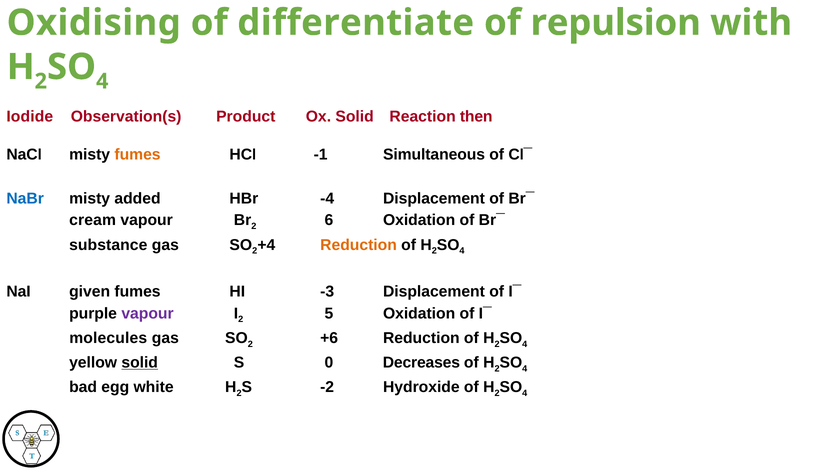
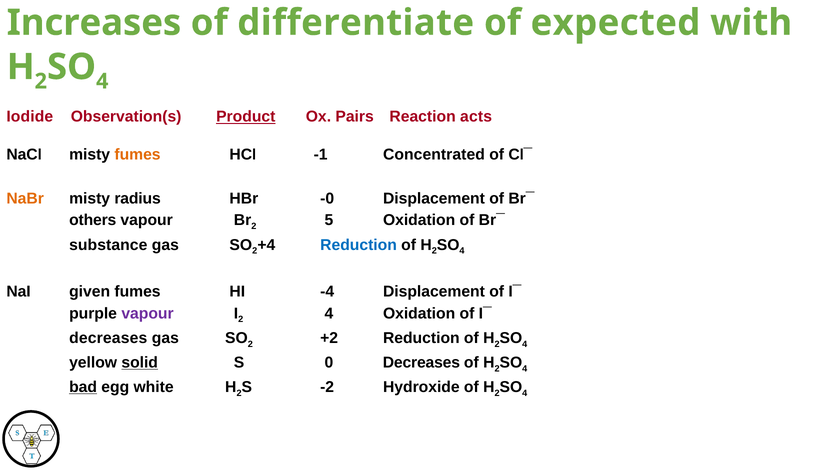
Oxidising: Oxidising -> Increases (94, 23)
repulsion: repulsion -> expected (615, 23)
Product underline: none -> present (246, 117)
Ox Solid: Solid -> Pairs (355, 117)
then: then -> acts (476, 117)
Simultaneous: Simultaneous -> Concentrated (434, 154)
NaBr colour: blue -> orange (25, 198)
added: added -> radius (138, 198)
-4: -4 -> -0 (327, 198)
cream: cream -> others (93, 220)
6: 6 -> 5 (329, 220)
Reduction colour: orange -> blue (359, 245)
-3: -3 -> -4 (327, 291)
5: 5 -> 4 (329, 313)
molecules: molecules -> decreases (108, 338)
+6: +6 -> +2 (329, 338)
bad underline: none -> present (83, 387)
